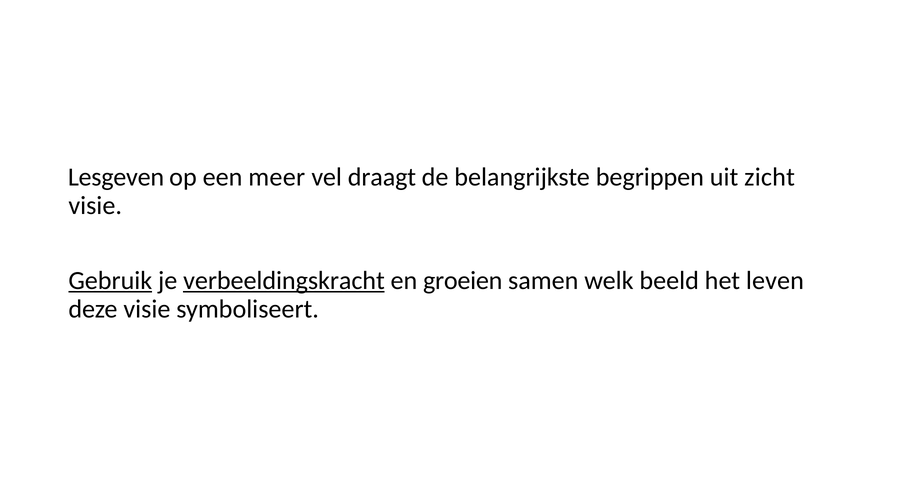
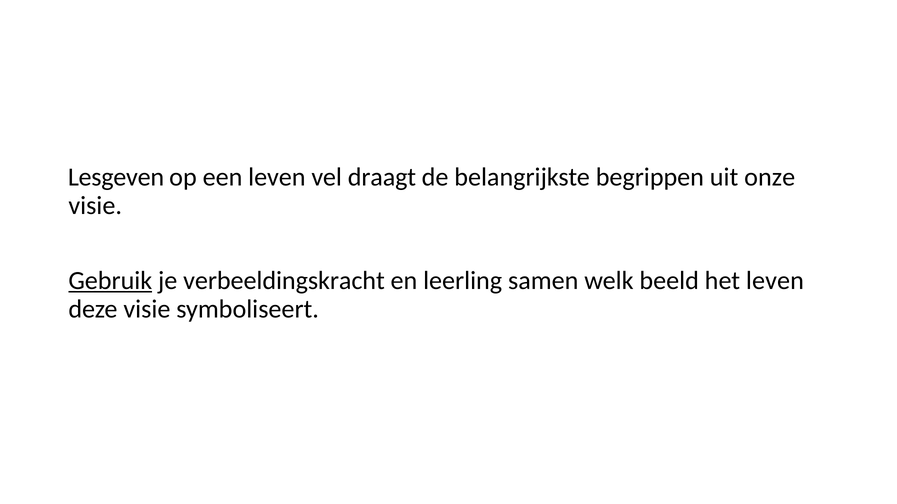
een meer: meer -> leven (277, 178)
zicht: zicht -> onze (770, 178)
verbeeldingskracht underline: present -> none (284, 281)
groeien: groeien -> leerling (463, 281)
